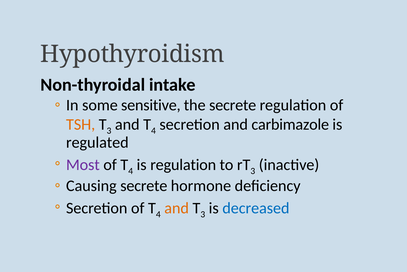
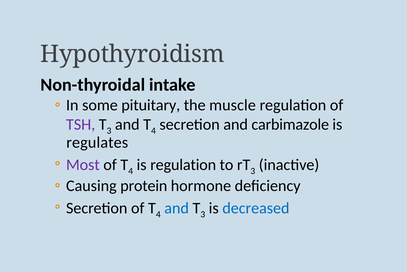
sensitive: sensitive -> pituitary (151, 105)
the secrete: secrete -> muscle (233, 105)
TSH colour: orange -> purple (81, 124)
regulated: regulated -> regulates (97, 142)
Causing secrete: secrete -> protein (144, 185)
and colour: orange -> blue (177, 208)
